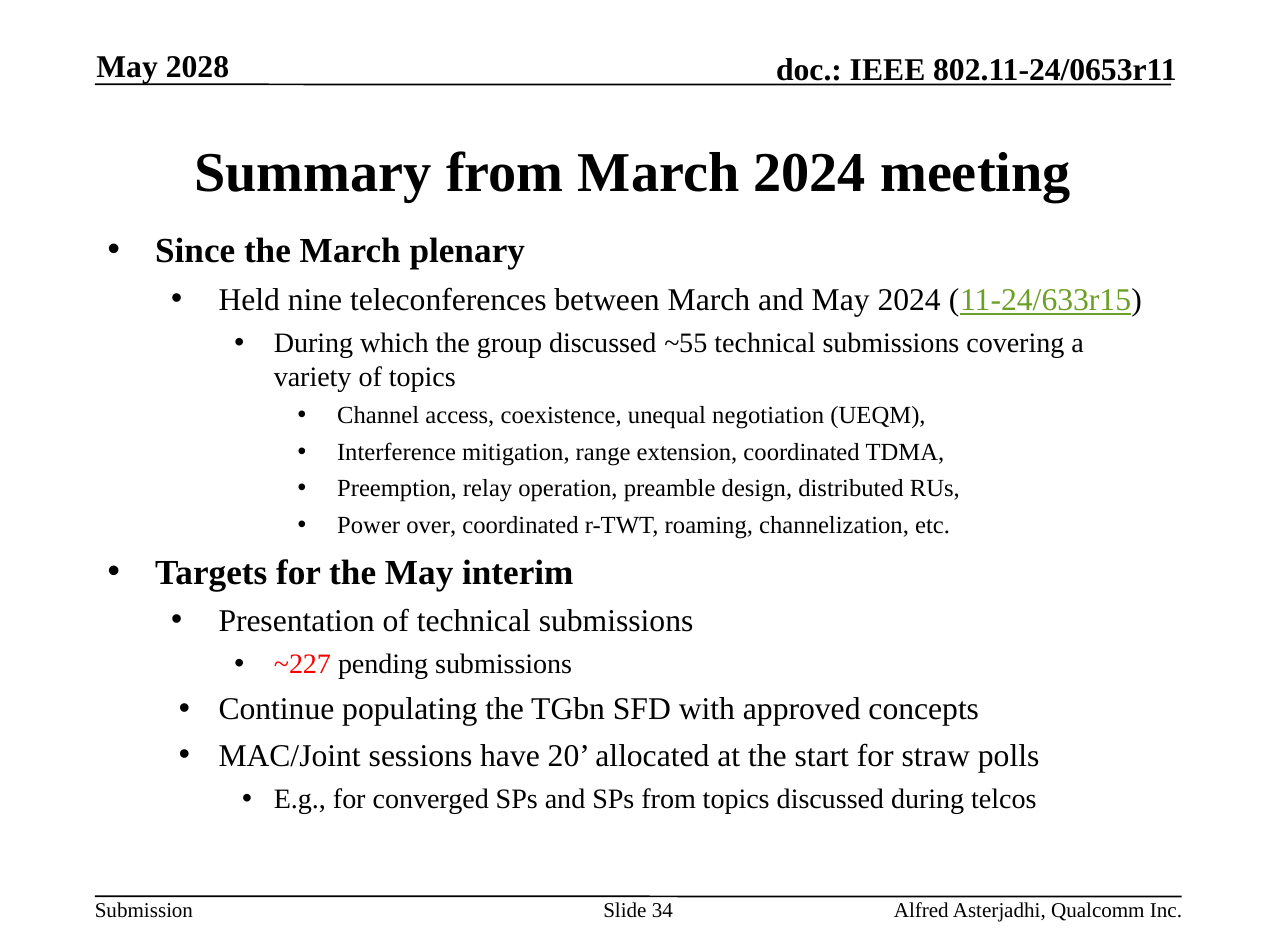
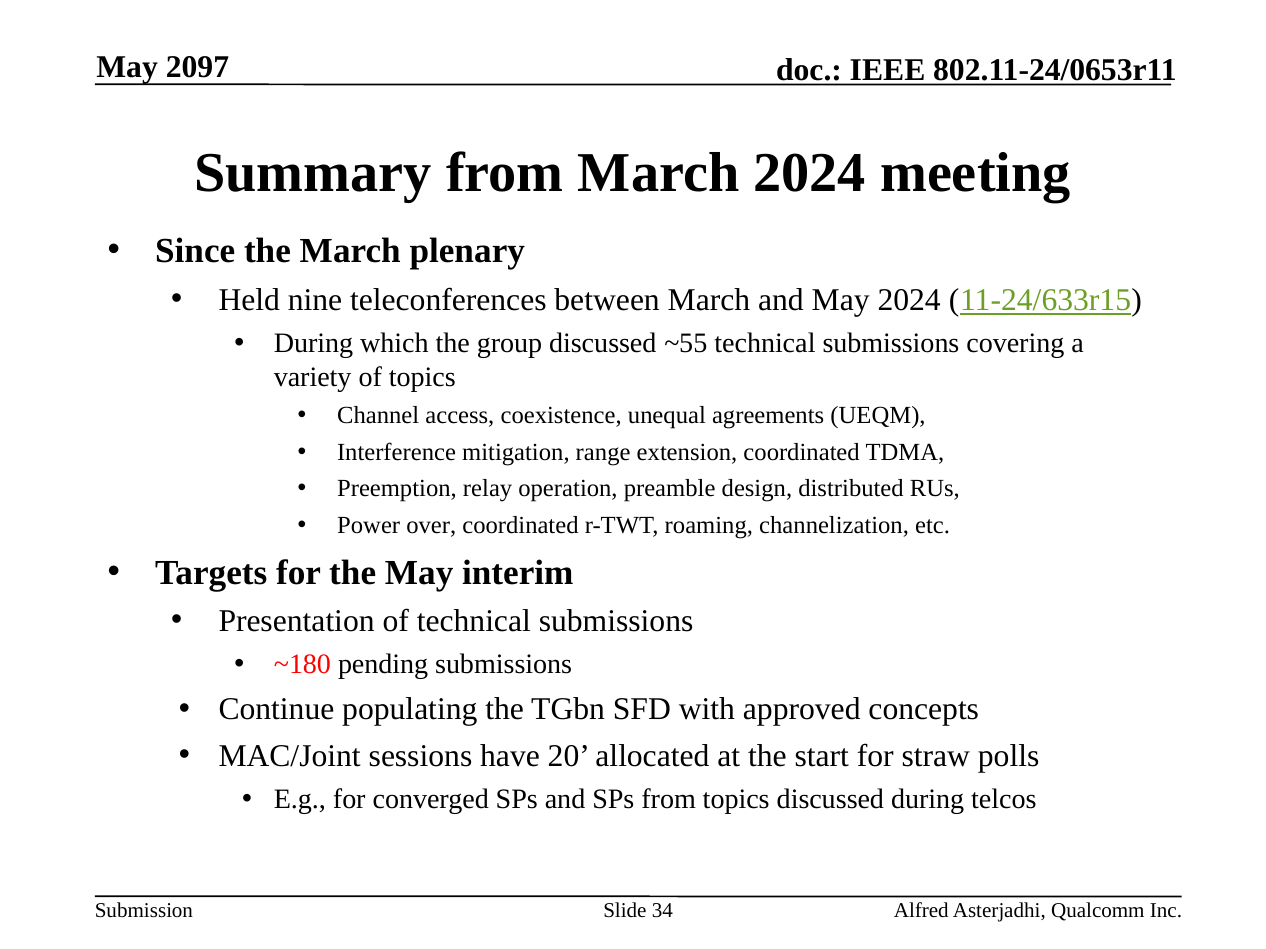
2028: 2028 -> 2097 (197, 67)
negotiation: negotiation -> agreements (768, 416)
~227: ~227 -> ~180 (302, 665)
